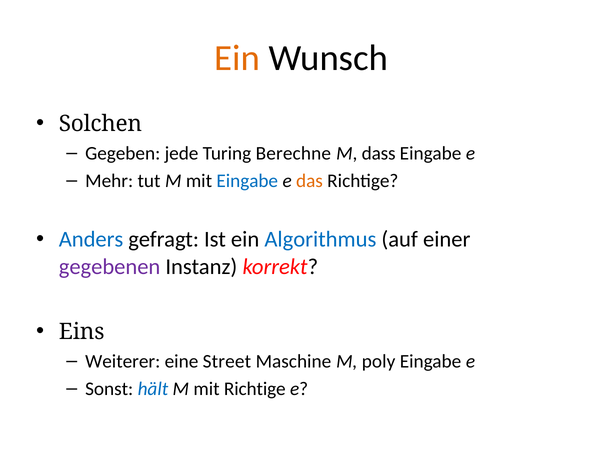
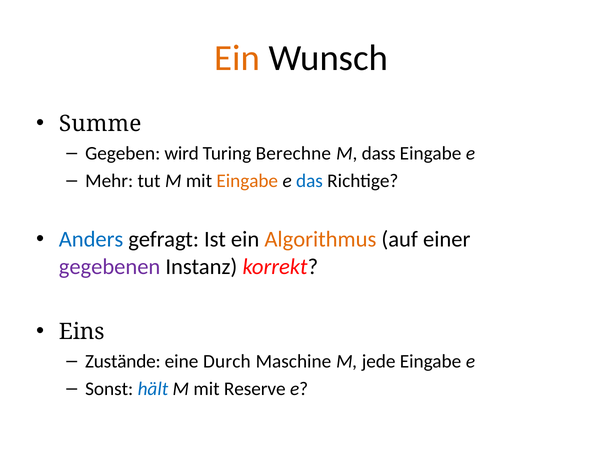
Solchen: Solchen -> Summe (100, 124)
jede: jede -> wird (182, 153)
Eingabe colour: blue -> orange (247, 181)
das colour: orange -> blue (309, 181)
Algorithmus colour: blue -> orange (320, 240)
Weiterer: Weiterer -> Zustände (123, 361)
Street: Street -> Durch (227, 361)
poly: poly -> jede (379, 361)
mit Richtige: Richtige -> Reserve (255, 389)
